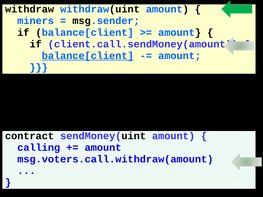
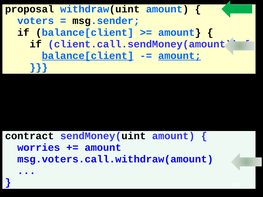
withdraw: withdraw -> proposal (30, 9)
miners: miners -> voters (36, 21)
amount underline: none -> present (180, 56)
calling: calling -> worries (39, 148)
